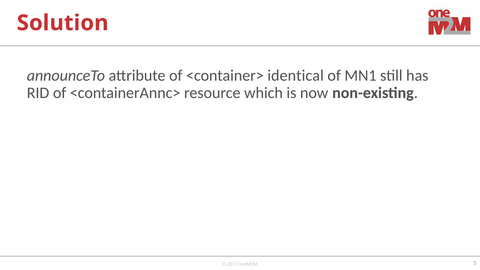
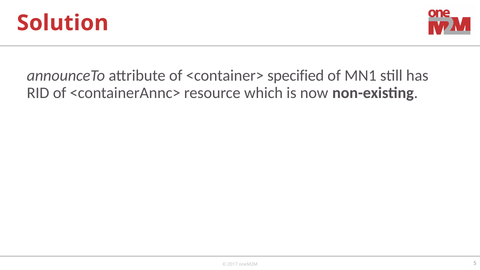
identical: identical -> specified (296, 75)
